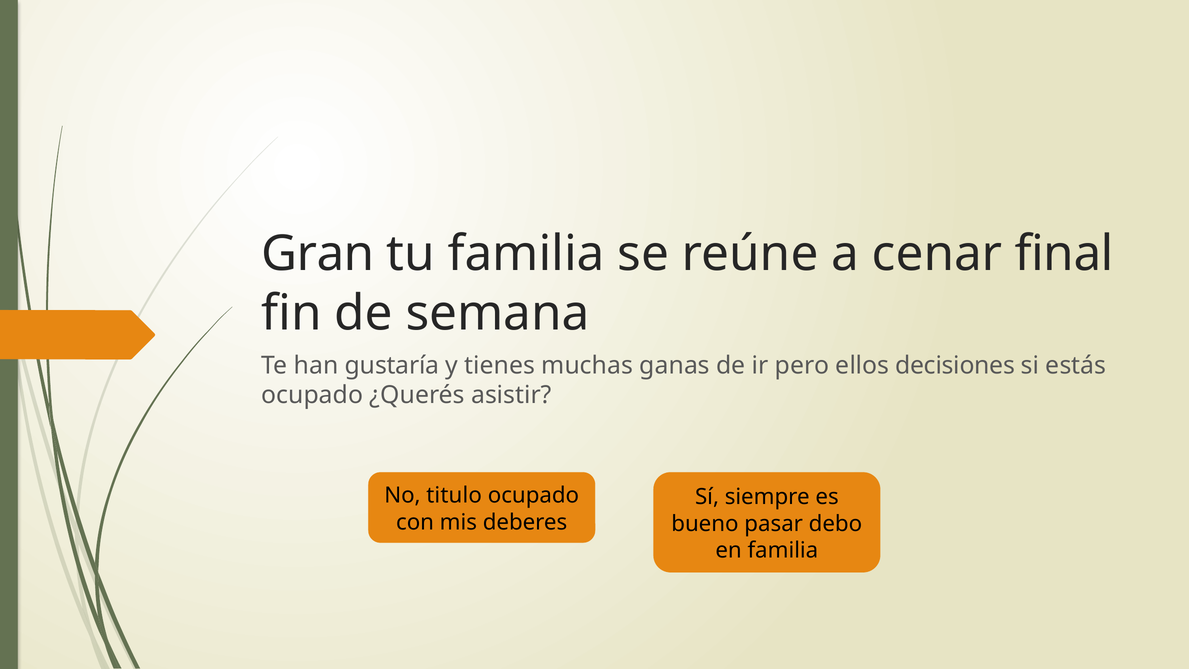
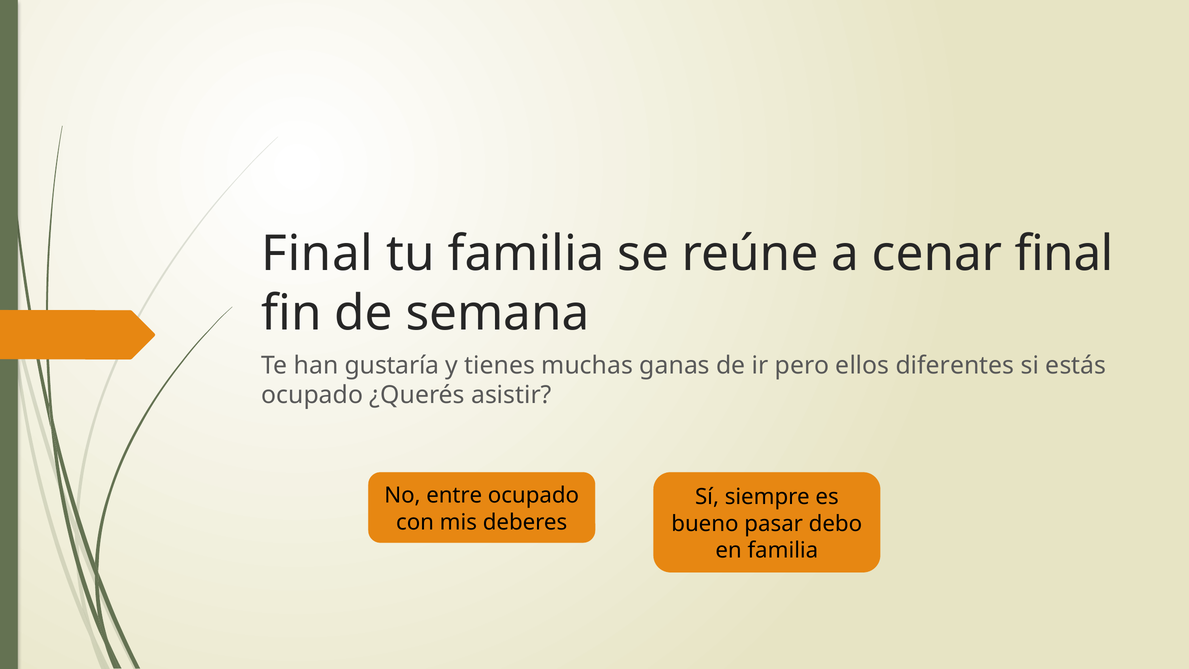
Gran: Gran -> Final (317, 254)
decisiones: decisiones -> diferentes (955, 365)
titulo: titulo -> entre (454, 495)
